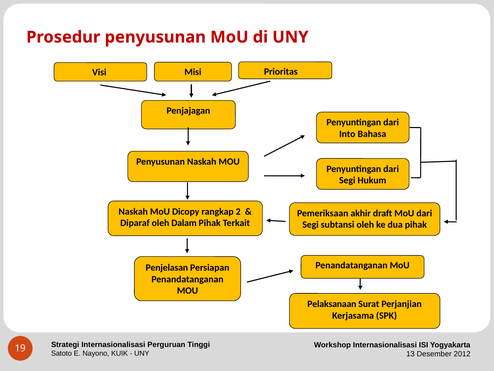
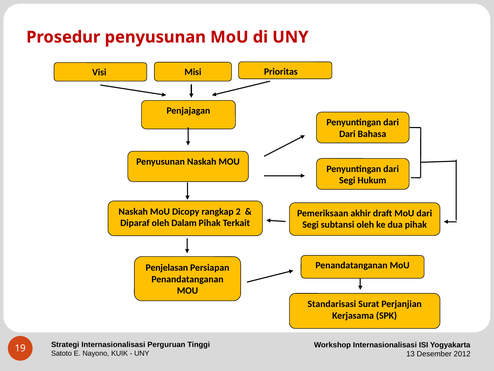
Into: Into -> Dari (347, 134)
Pelaksanaan: Pelaksanaan -> Standarisasi (332, 304)
